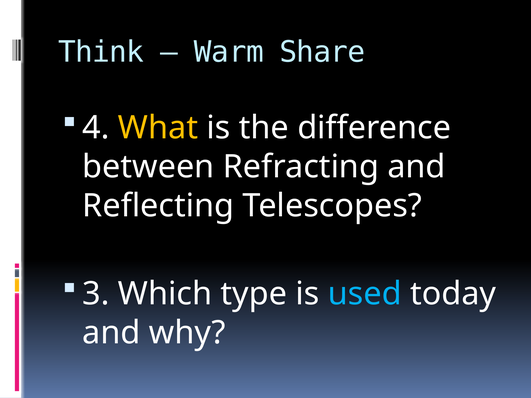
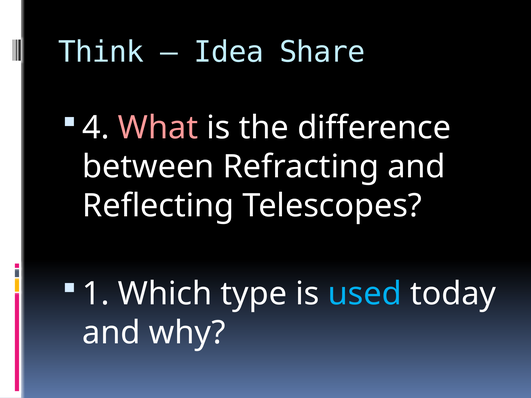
Warm: Warm -> Idea (229, 52)
What colour: yellow -> pink (158, 128)
3: 3 -> 1 (96, 294)
